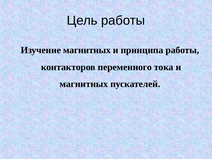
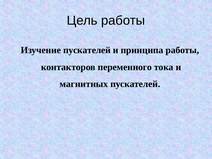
Изучение магнитных: магнитных -> пускателей (87, 50)
